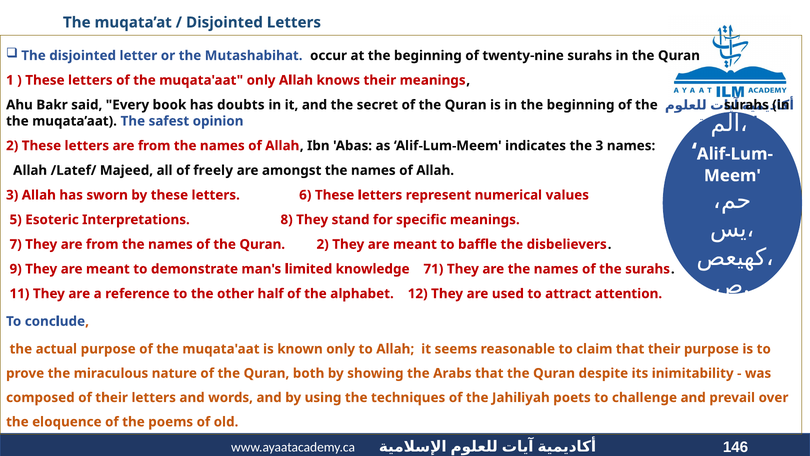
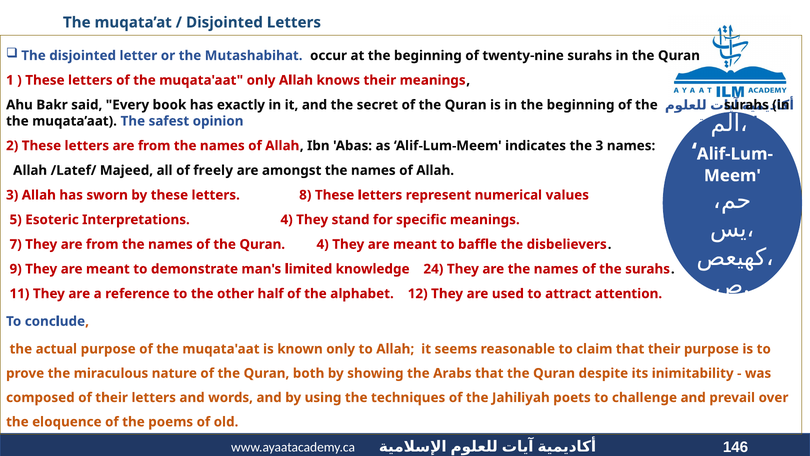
doubts: doubts -> exactly (241, 105)
6: 6 -> 8 (305, 195)
Interpretations 8: 8 -> 4 (287, 220)
Quran 2: 2 -> 4 (323, 244)
71: 71 -> 24 (433, 269)
